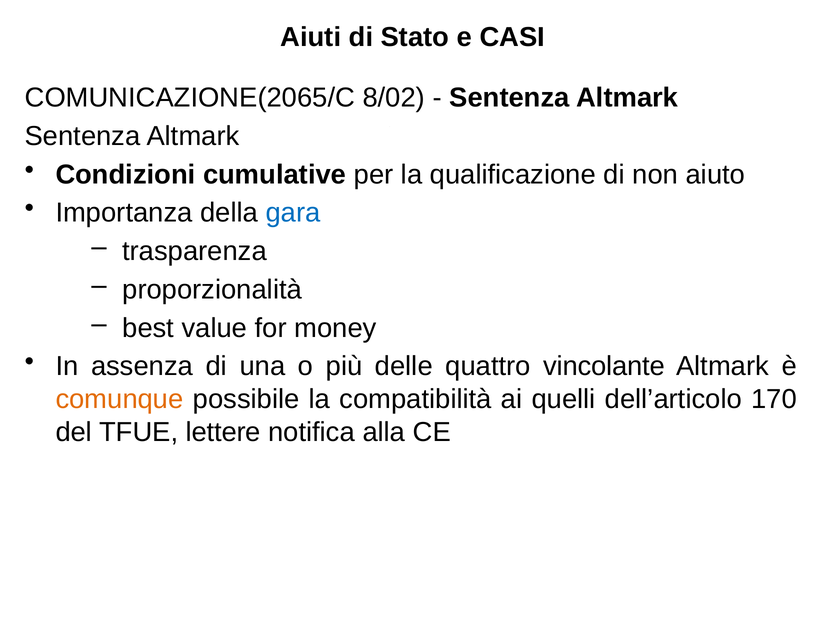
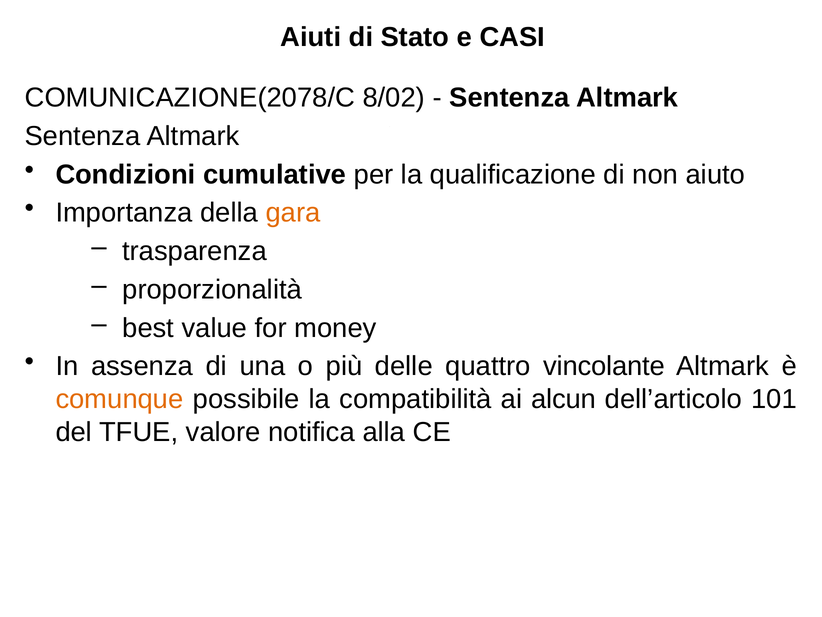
COMUNICAZIONE(2065/C: COMUNICAZIONE(2065/C -> COMUNICAZIONE(2078/C (190, 98)
gara colour: blue -> orange (293, 213)
quelli: quelli -> alcun (564, 399)
170: 170 -> 101 (774, 399)
lettere: lettere -> valore (223, 432)
